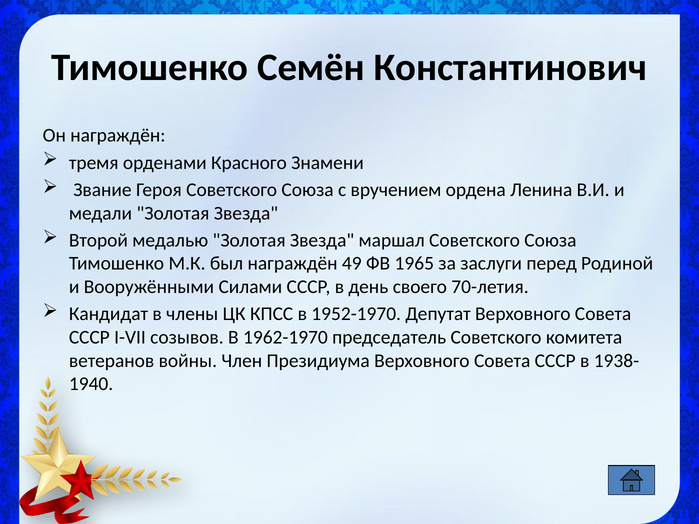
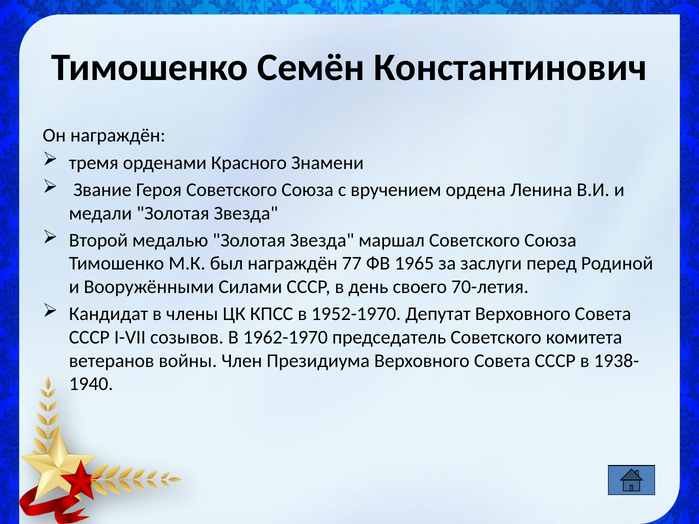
49: 49 -> 77 (352, 264)
